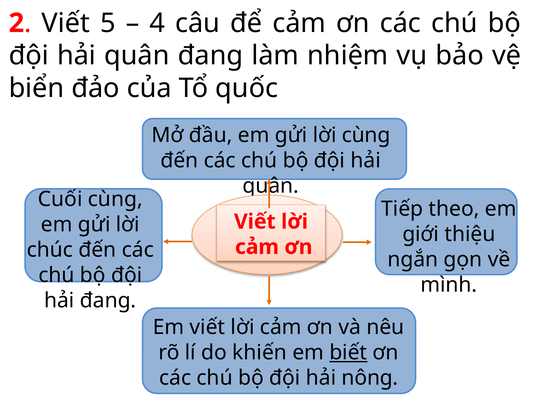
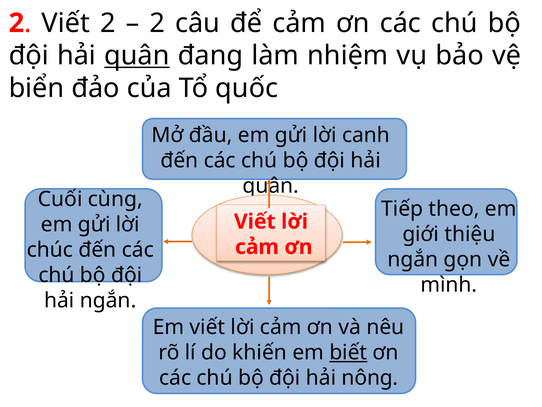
Viết 5: 5 -> 2 (108, 23)
4: 4 -> 2 (157, 23)
quân underline: none -> present (137, 56)
lời cùng: cùng -> canh (366, 135)
hải đang: đang -> ngắn (108, 300)
